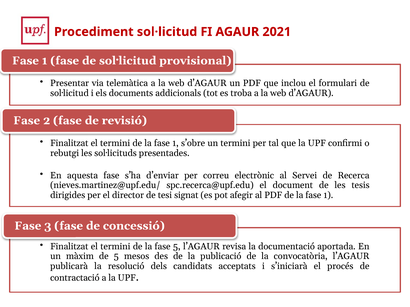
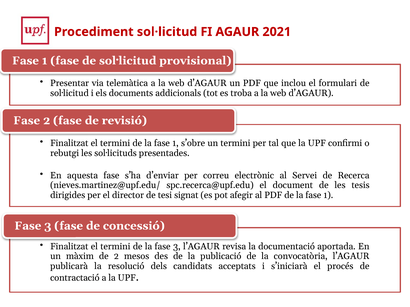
la fase 5: 5 -> 3 (177, 247)
de 5: 5 -> 2 (116, 257)
